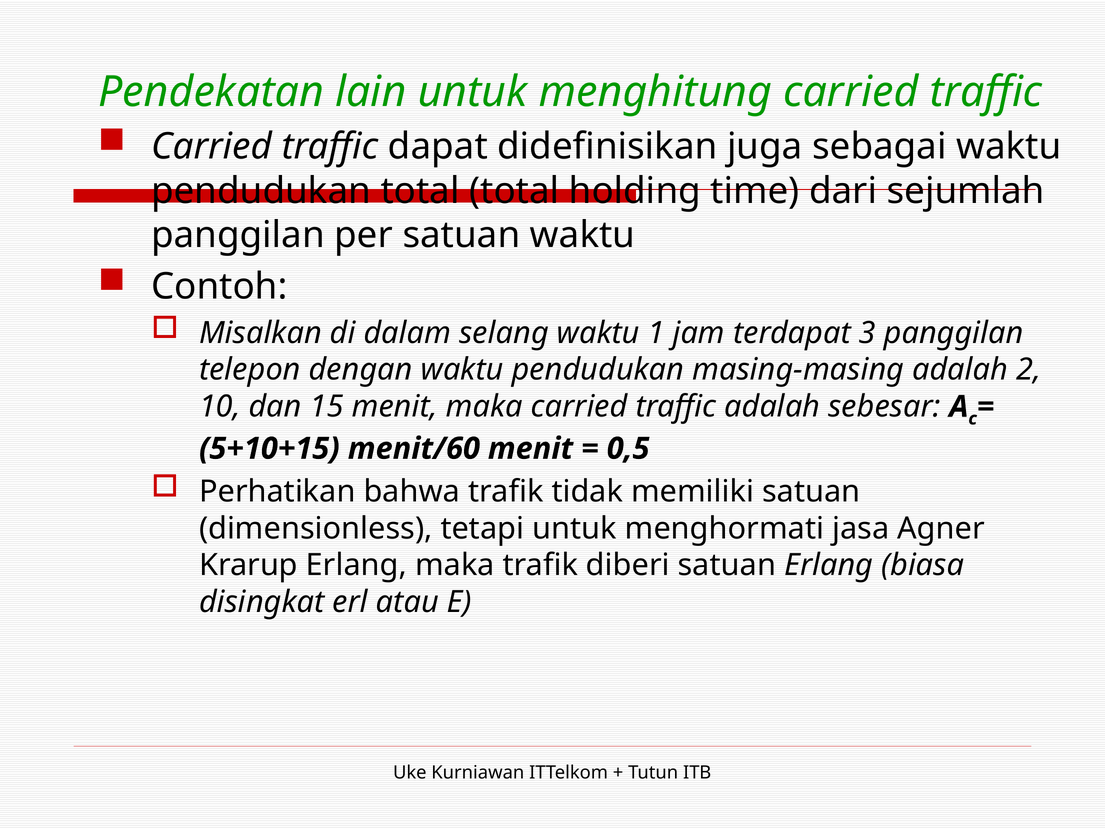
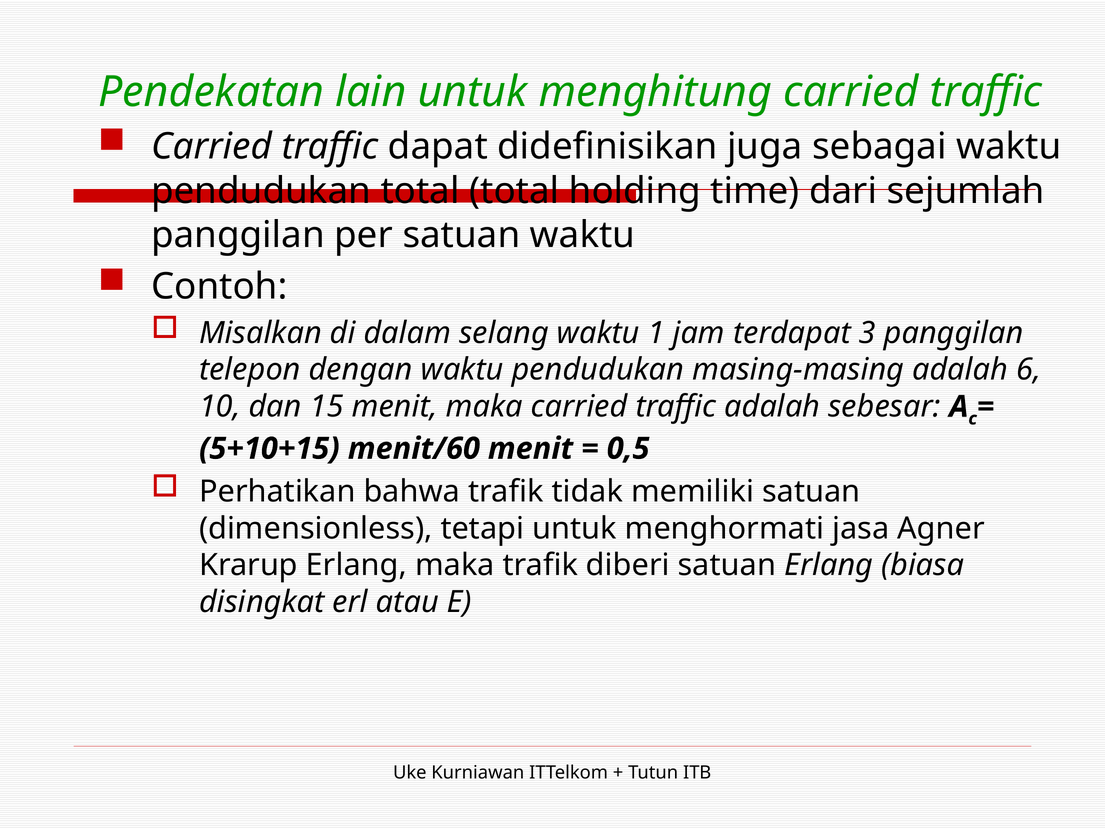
2: 2 -> 6 (1029, 370)
